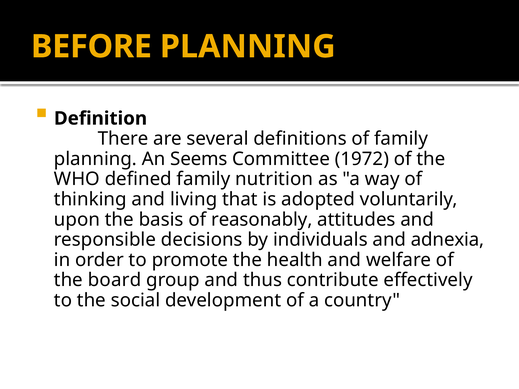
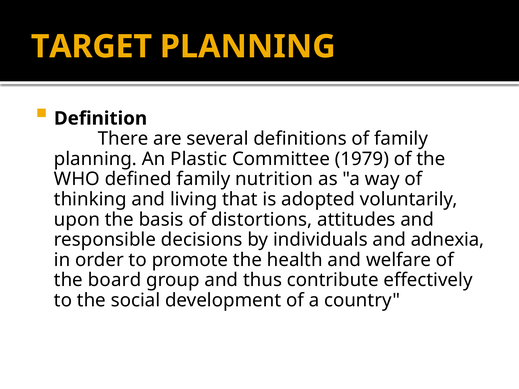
BEFORE: BEFORE -> TARGET (91, 47)
Seems: Seems -> Plastic (199, 159)
1972: 1972 -> 1979 (362, 159)
reasonably: reasonably -> distortions (262, 220)
